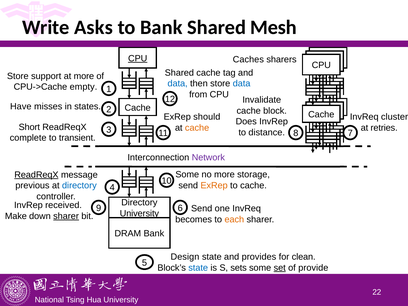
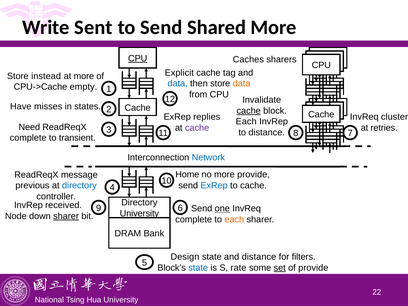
Asks: Asks -> Sent (93, 28)
to Bank: Bank -> Send (161, 28)
Shared Mesh: Mesh -> More (273, 28)
Shared: Shared -> Explicit (179, 73)
support: support -> instead (46, 76)
data colour: blue -> orange (242, 84)
cache underline: none -> present (249, 111)
should: should -> replies (207, 117)
Does: Does -> Each (246, 122)
Short: Short -> Need (29, 127)
cache colour: orange -> purple (197, 128)
Network colour: purple -> blue (208, 158)
ReadReqX underline: present -> none (36, 175)
Some: Some -> Home (187, 175)
more storage: storage -> provide (254, 175)
ExRep colour: orange -> blue (214, 186)
one underline: none -> present (222, 209)
Make: Make -> Node (16, 216)
becomes: becomes -> complete (194, 220)
and provides: provides -> distance (259, 257)
clean: clean -> filters (304, 257)
sets: sets -> rate (239, 268)
